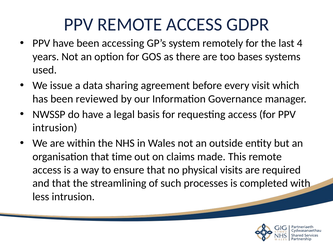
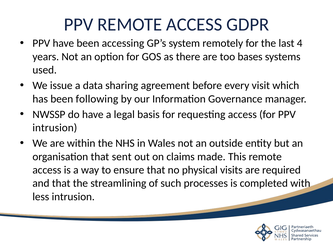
reviewed: reviewed -> following (97, 99)
time: time -> sent (122, 156)
